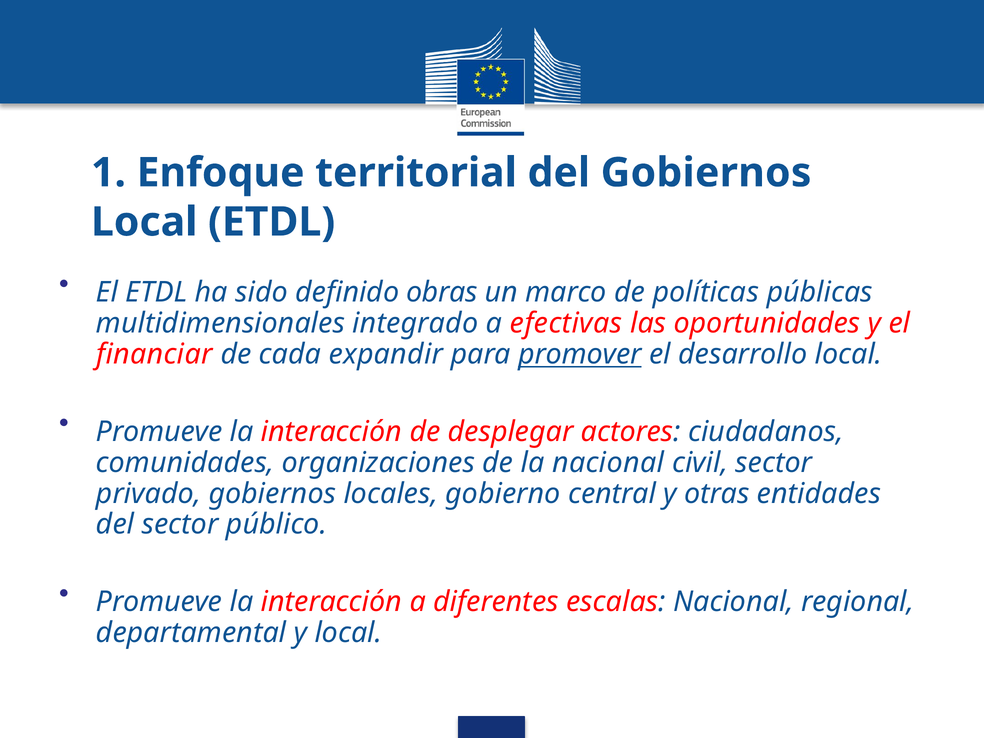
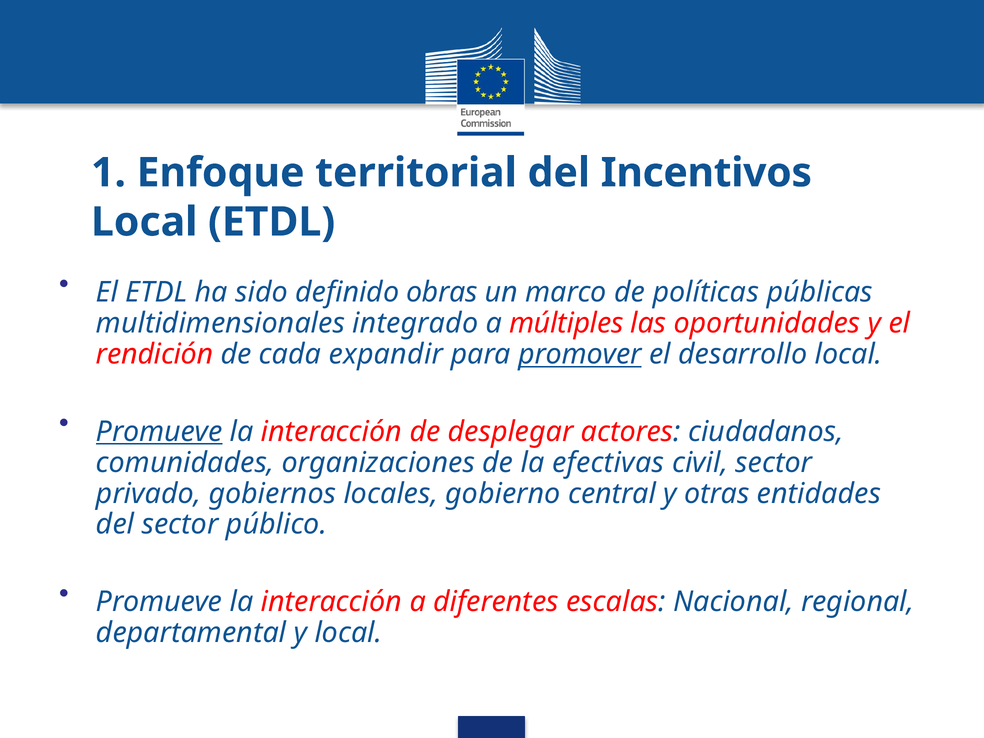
del Gobiernos: Gobiernos -> Incentivos (706, 173)
efectivas: efectivas -> múltiples (566, 323)
financiar: financiar -> rendición (155, 354)
Promueve underline: none -> present (159, 432)
la nacional: nacional -> efectivas (608, 463)
